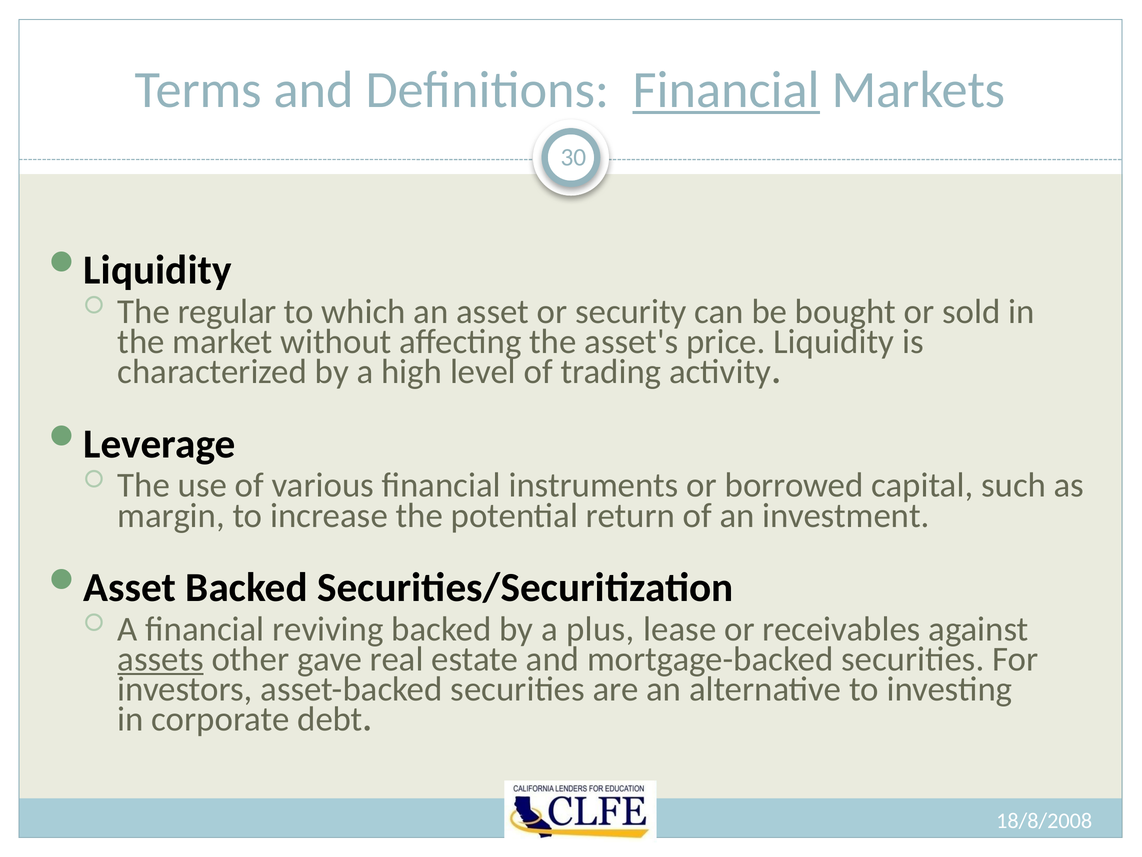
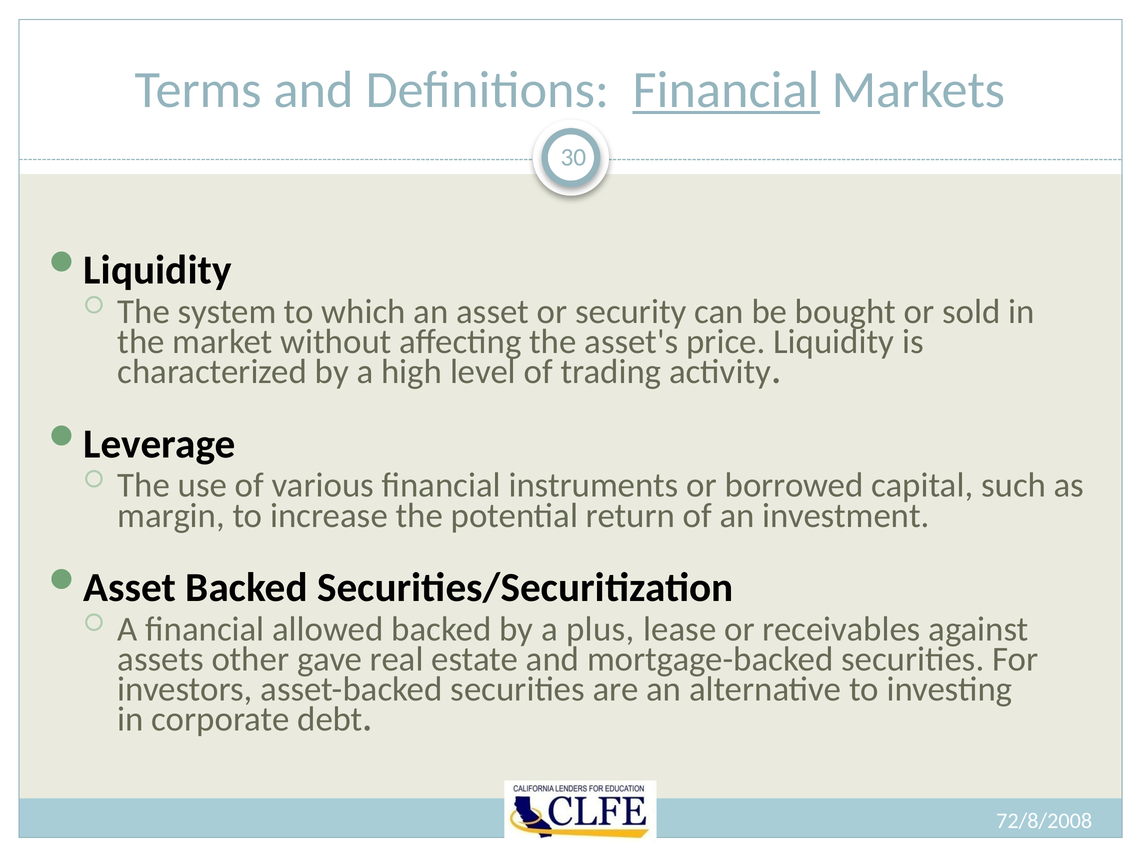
regular: regular -> system (227, 311)
reviving: reviving -> allowed (328, 629)
assets underline: present -> none (161, 659)
18/8/2008: 18/8/2008 -> 72/8/2008 (1044, 820)
